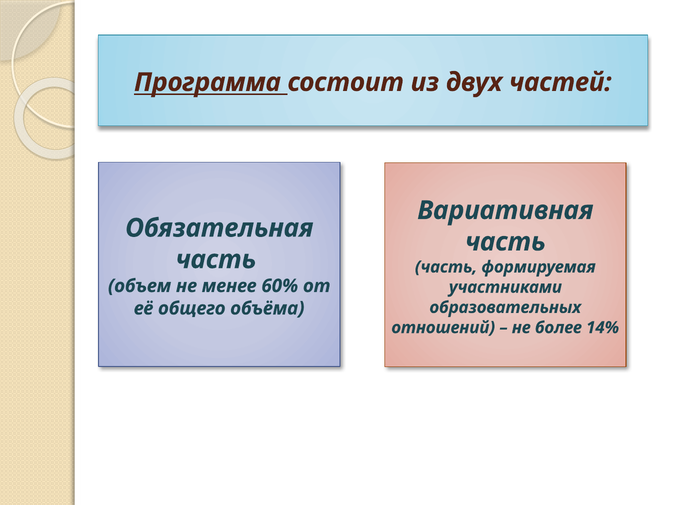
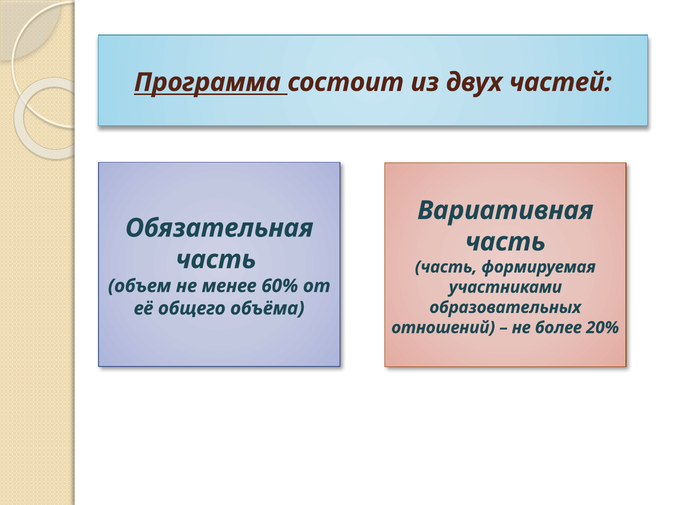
14%: 14% -> 20% (603, 328)
